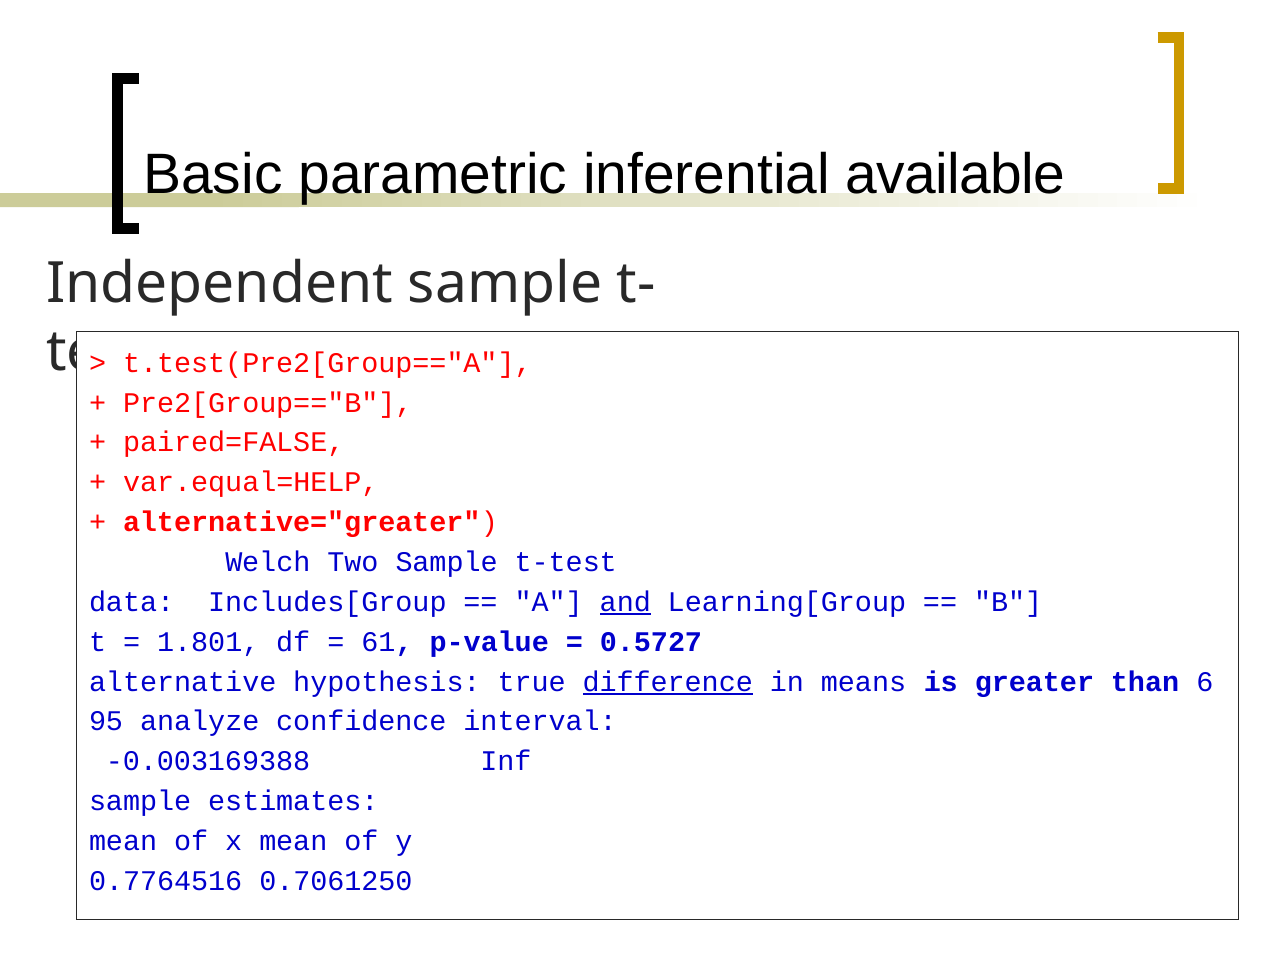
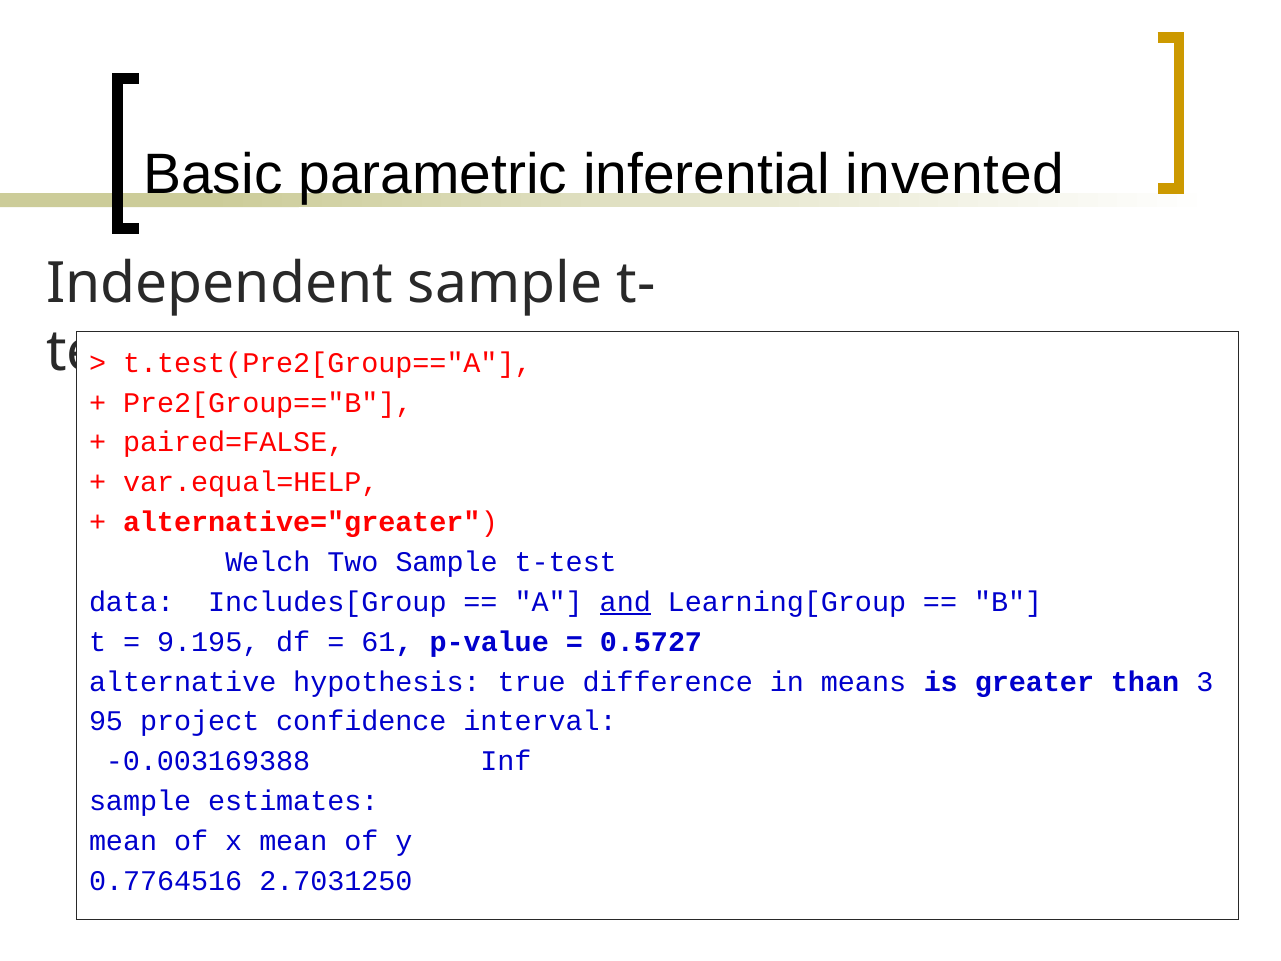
available: available -> invented (955, 175)
1.801: 1.801 -> 9.195 (208, 642)
difference underline: present -> none (668, 682)
6: 6 -> 3 (1205, 682)
analyze: analyze -> project (200, 721)
0.7061250: 0.7061250 -> 2.7031250 (336, 881)
